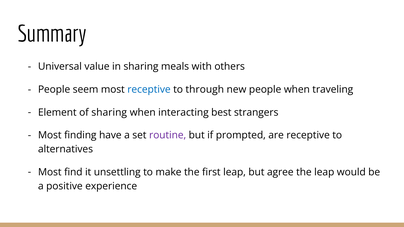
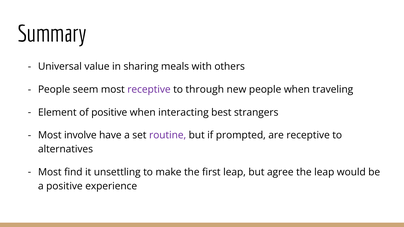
receptive colour: blue -> purple (149, 90)
of sharing: sharing -> positive (109, 113)
finding: finding -> involve (80, 135)
